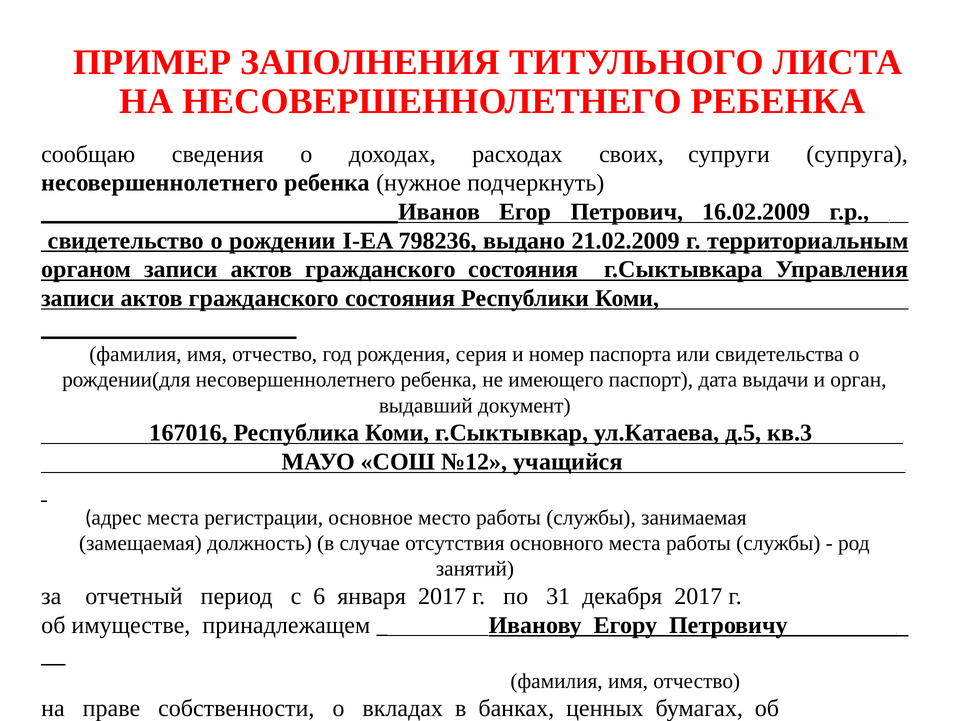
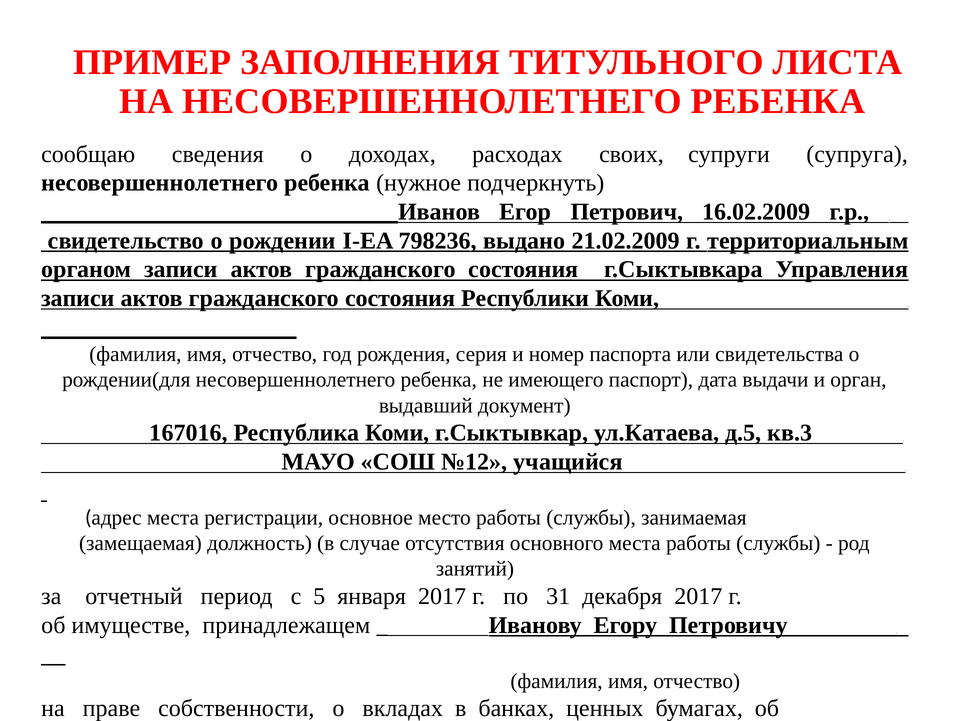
6: 6 -> 5 (319, 597)
